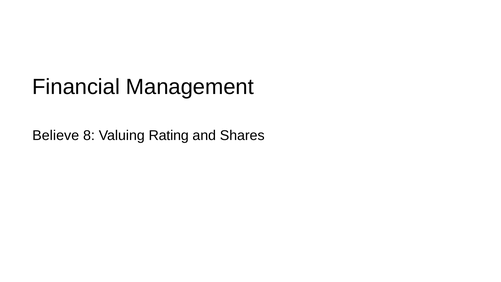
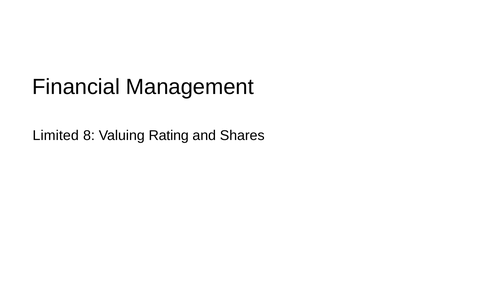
Believe: Believe -> Limited (56, 135)
